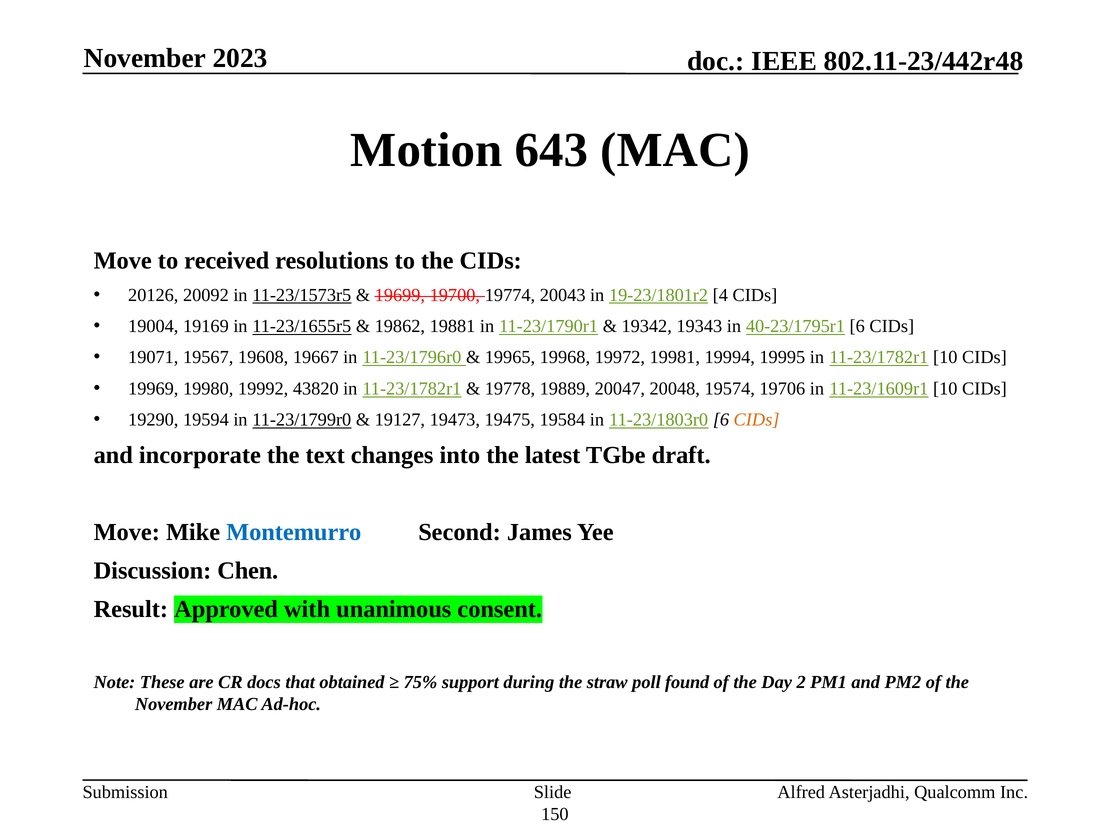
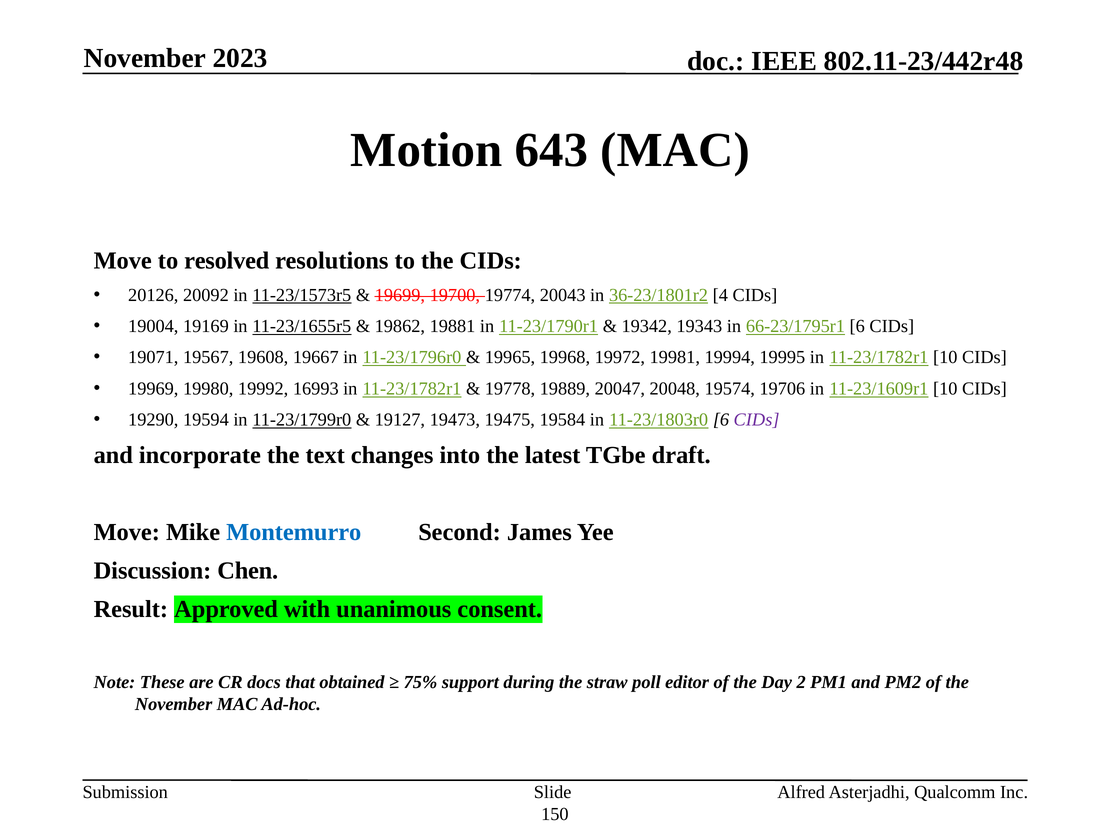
received: received -> resolved (227, 260)
19-23/1801r2: 19-23/1801r2 -> 36-23/1801r2 (659, 295)
40-23/1795r1: 40-23/1795r1 -> 66-23/1795r1 (795, 326)
43820: 43820 -> 16993 (316, 389)
CIDs colour: orange -> purple (757, 420)
found: found -> editor (687, 682)
